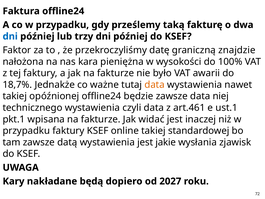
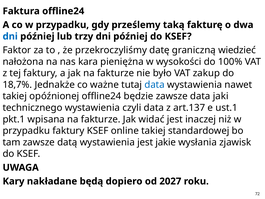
znajdzie: znajdzie -> wiedzieć (237, 50)
awarii: awarii -> zakup (206, 73)
data colour: orange -> blue (155, 85)
niej: niej -> jaki (221, 96)
art.461: art.461 -> art.137 (189, 108)
